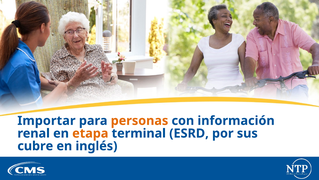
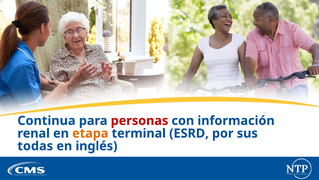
Importar: Importar -> Continua (46, 120)
personas colour: orange -> red (139, 120)
cubre: cubre -> todas (35, 146)
